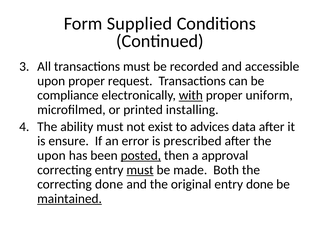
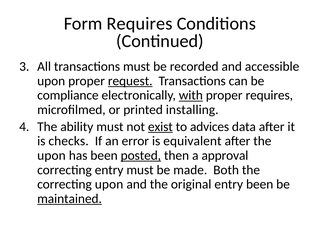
Form Supplied: Supplied -> Requires (140, 24)
request underline: none -> present (130, 81)
proper uniform: uniform -> requires (269, 95)
exist underline: none -> present (160, 127)
ensure: ensure -> checks (69, 141)
prescribed: prescribed -> equivalent (192, 141)
must underline: present -> none (140, 170)
correcting done: done -> upon (109, 184)
entry done: done -> been (260, 184)
